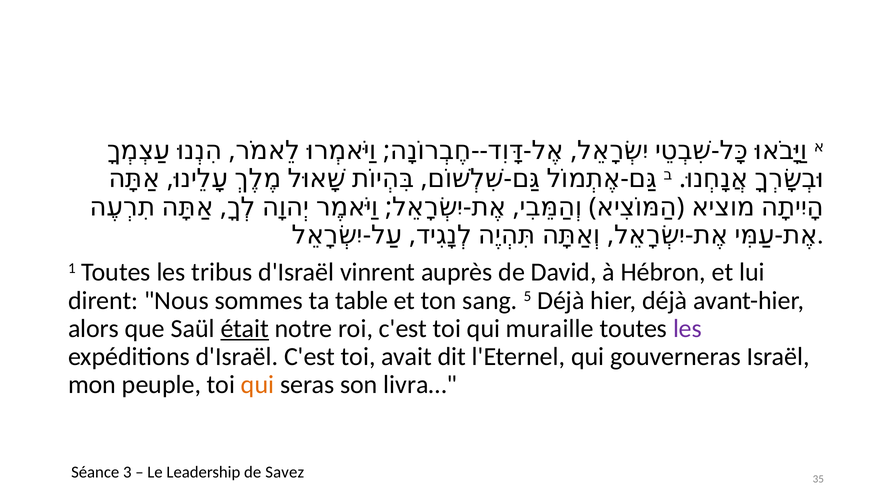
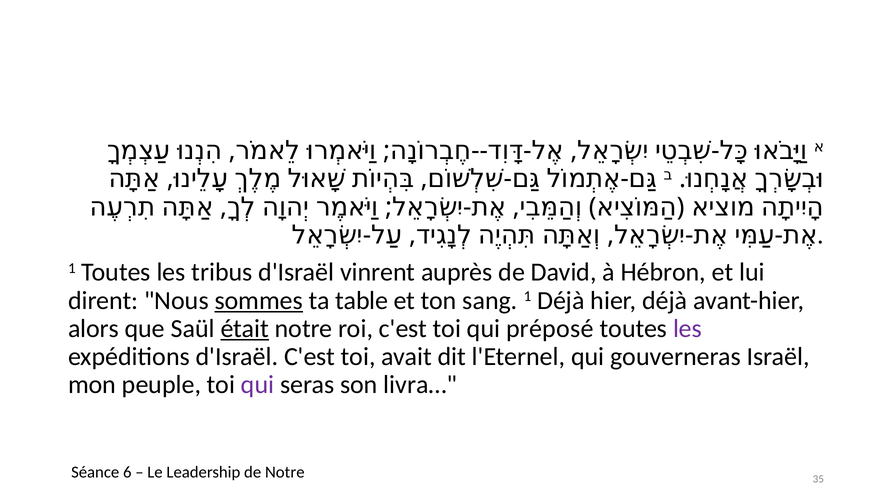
sommes underline: none -> present (259, 300)
sang 5: 5 -> 1 (528, 296)
muraille: muraille -> préposé (550, 328)
qui colour: orange -> purple (258, 384)
3: 3 -> 6 (127, 472)
de Savez: Savez -> Notre (285, 472)
